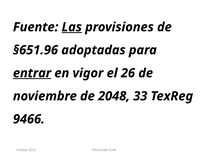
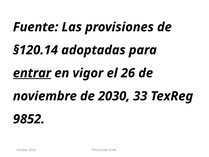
Las underline: present -> none (72, 27)
§651.96: §651.96 -> §120.14 (35, 50)
2048: 2048 -> 2030 (114, 96)
9466: 9466 -> 9852 (29, 119)
